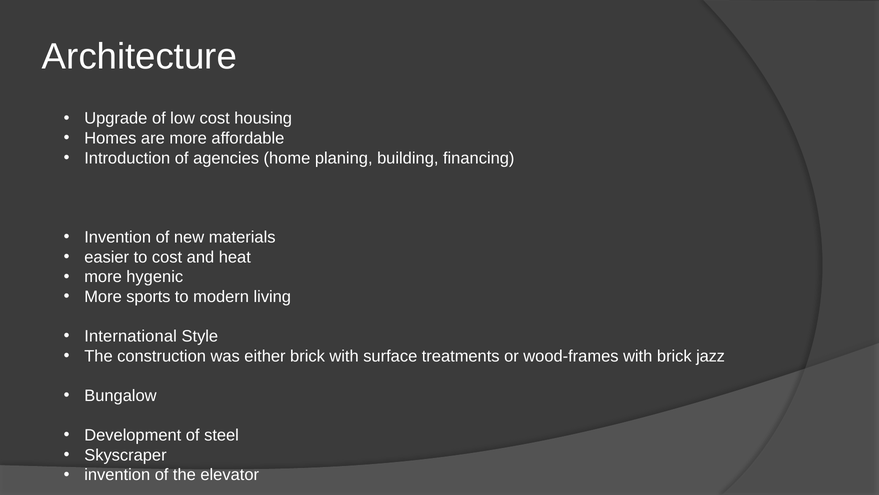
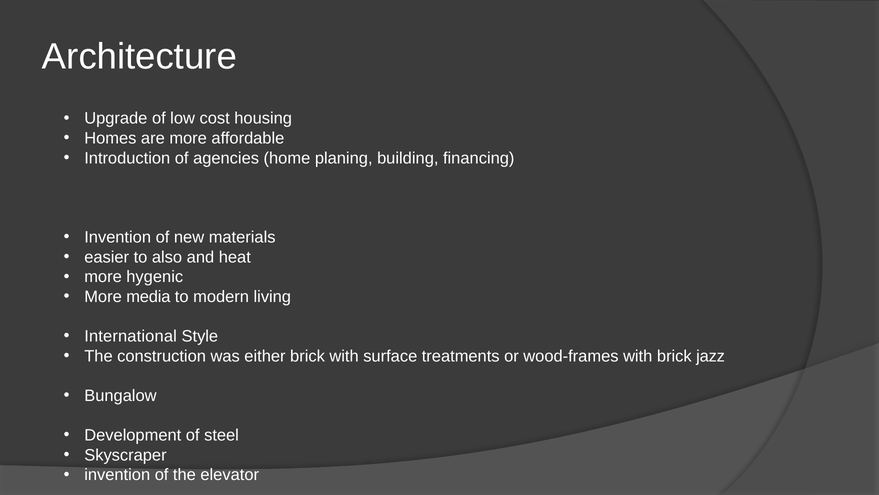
to cost: cost -> also (167, 257)
sports: sports -> media (148, 296)
